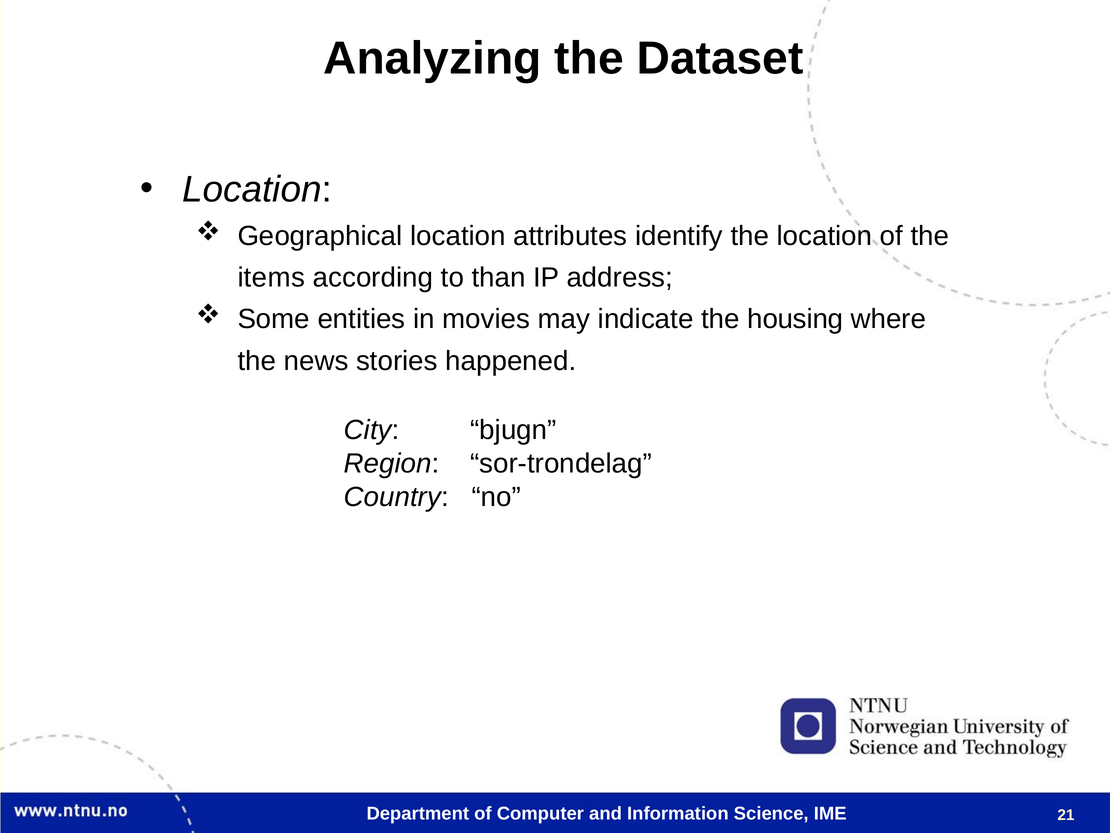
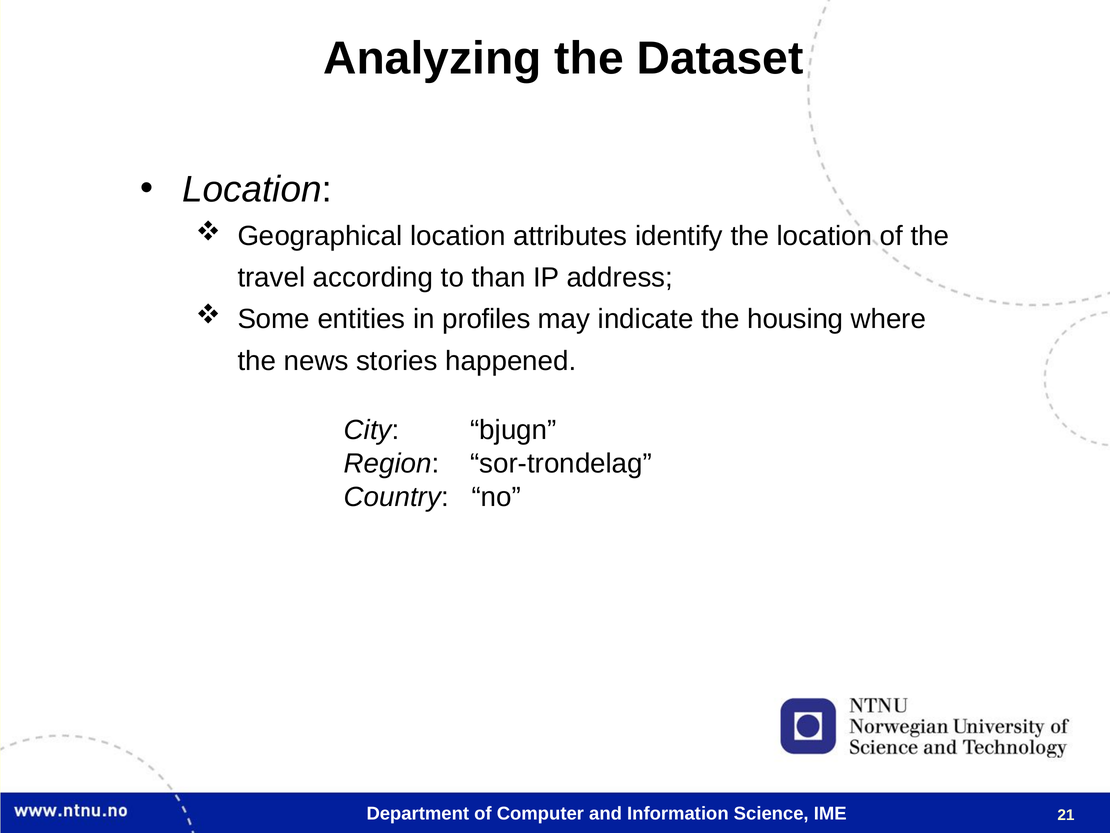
items: items -> travel (271, 277)
movies: movies -> profiles (486, 319)
